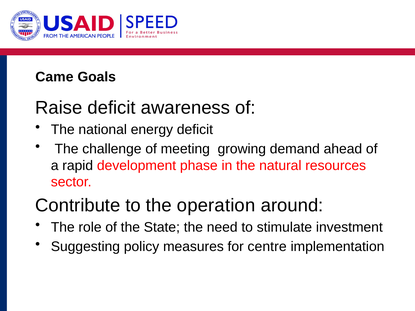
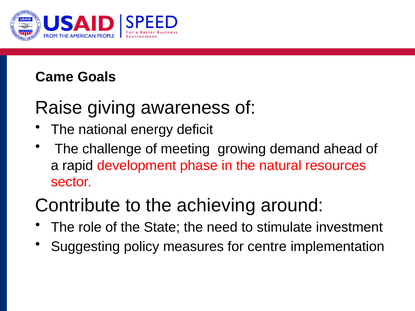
Raise deficit: deficit -> giving (112, 108)
operation: operation -> achieving (216, 206)
